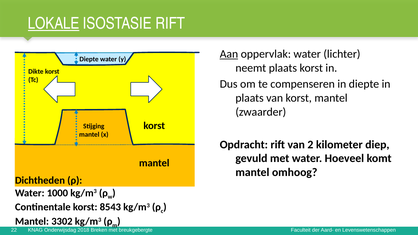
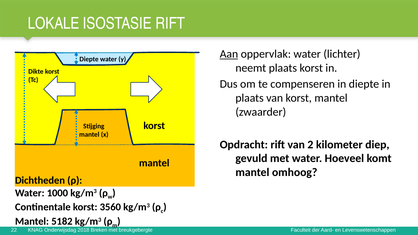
LOKALE underline: present -> none (54, 23)
8543: 8543 -> 3560 (110, 207)
3302: 3302 -> 5182 (62, 222)
